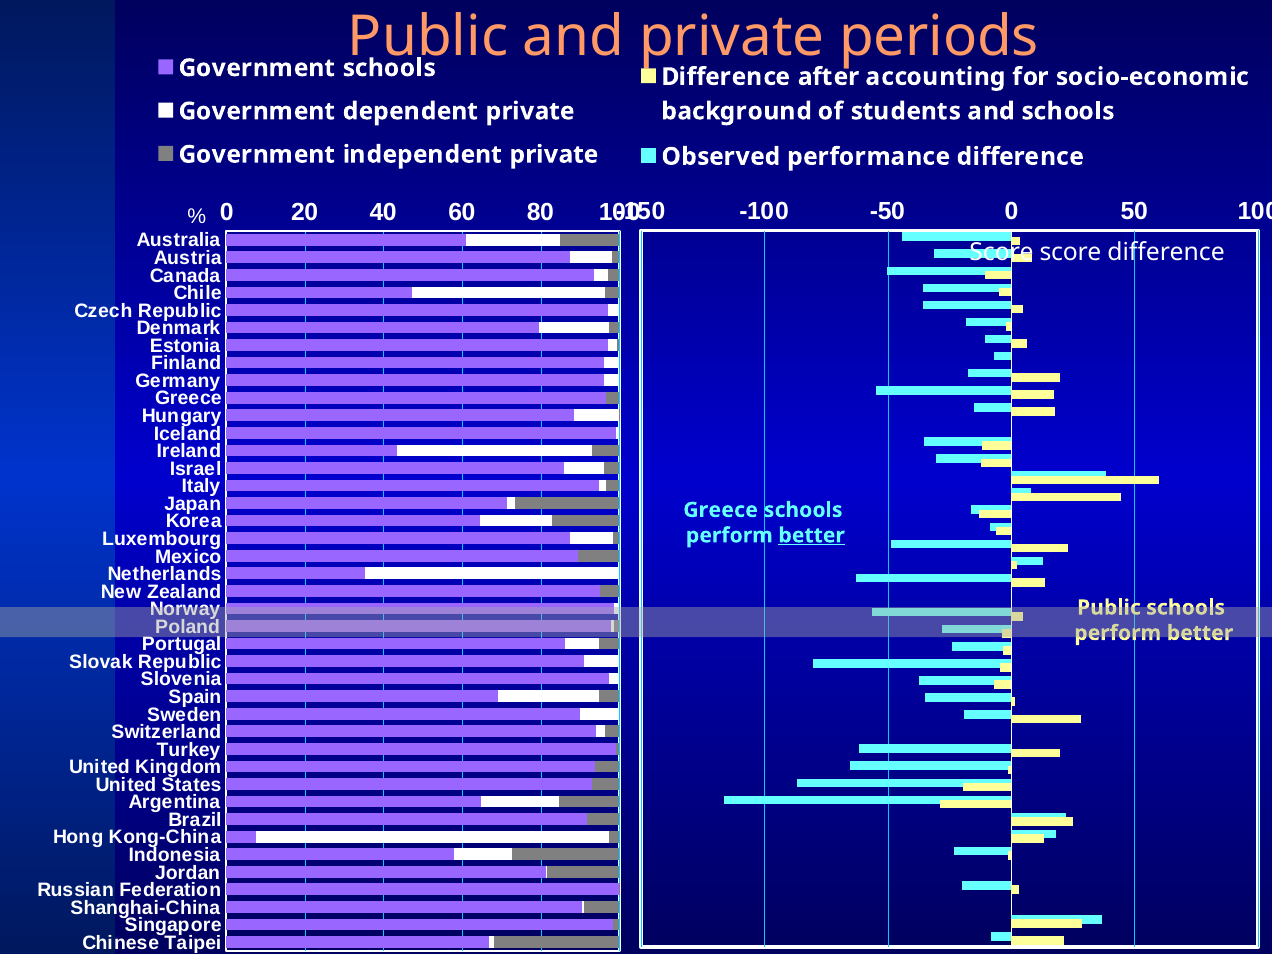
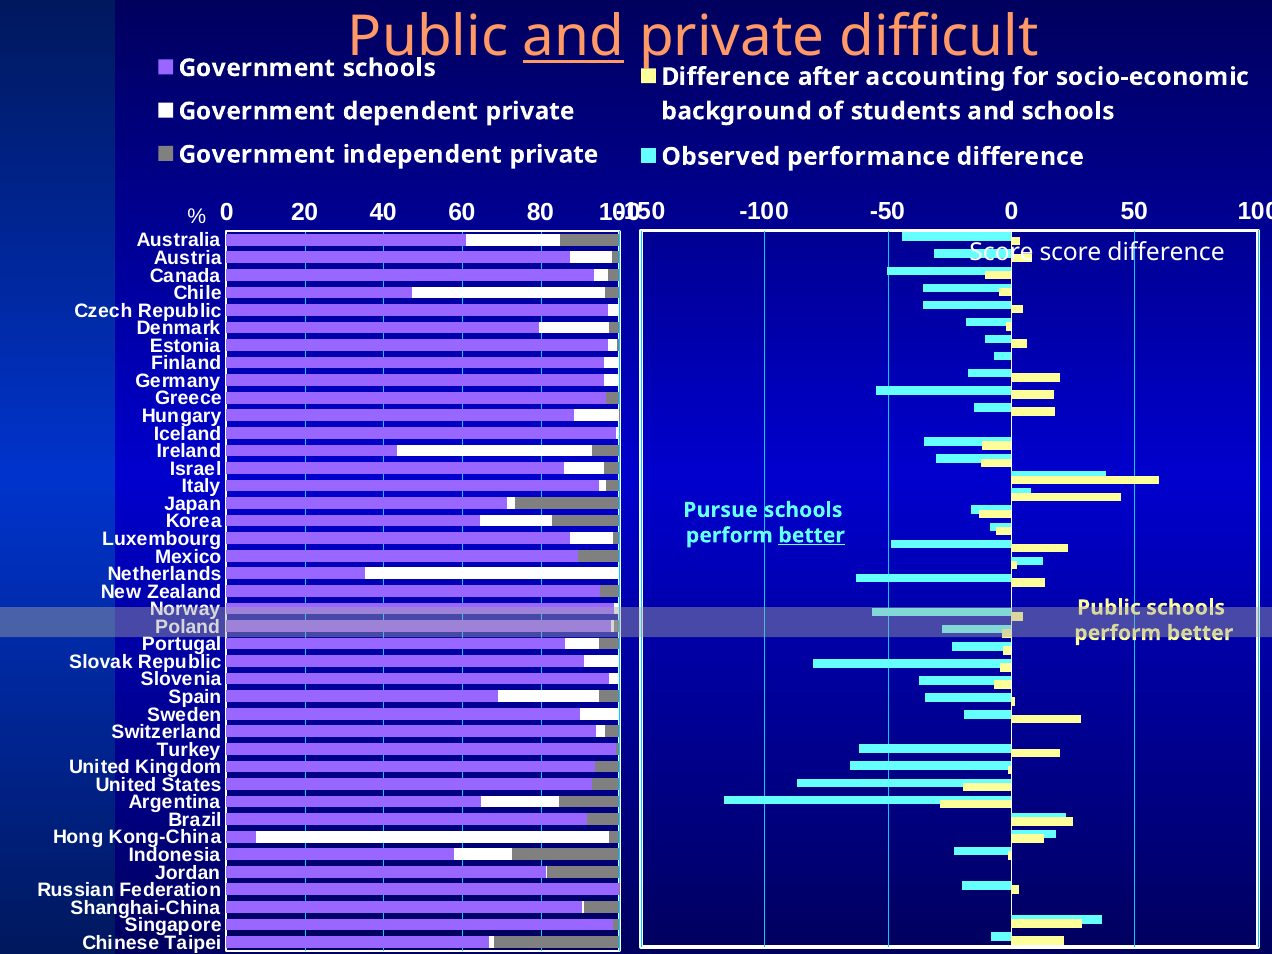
and underline: none -> present (574, 37)
periods: periods -> difficult (939, 37)
Greece: Greece -> Pursue (721, 510)
